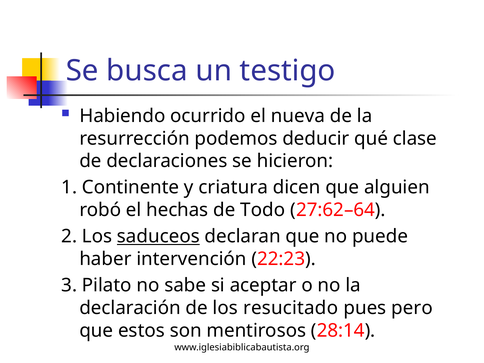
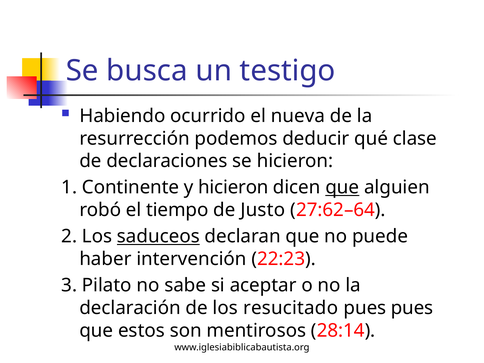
y criatura: criatura -> hicieron (233, 187)
que underline: none -> present (342, 187)
hechas: hechas -> tiempo (177, 210)
Todo: Todo -> Justo (263, 210)
pues pero: pero -> pues (412, 308)
